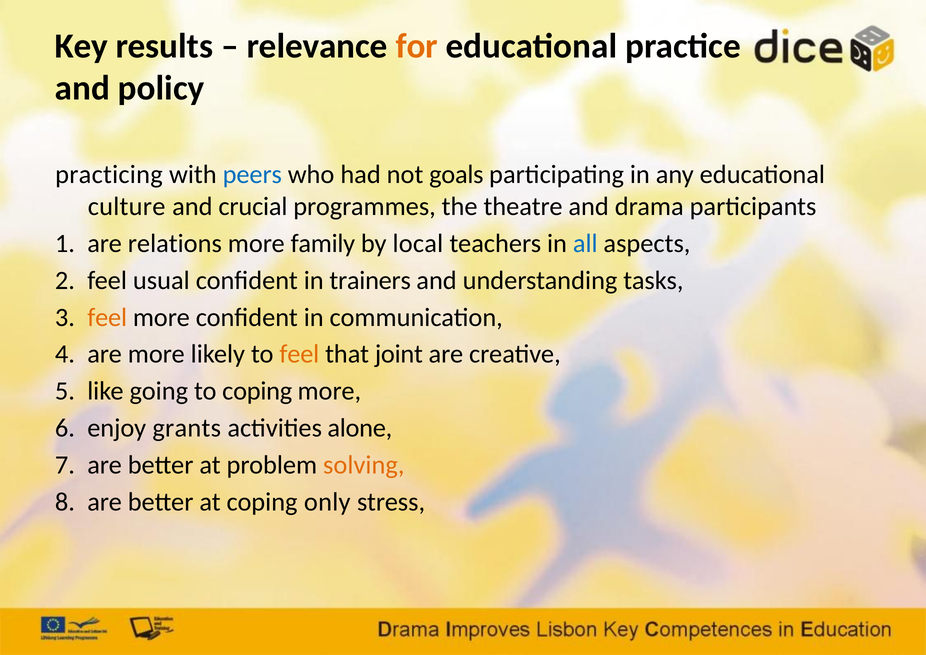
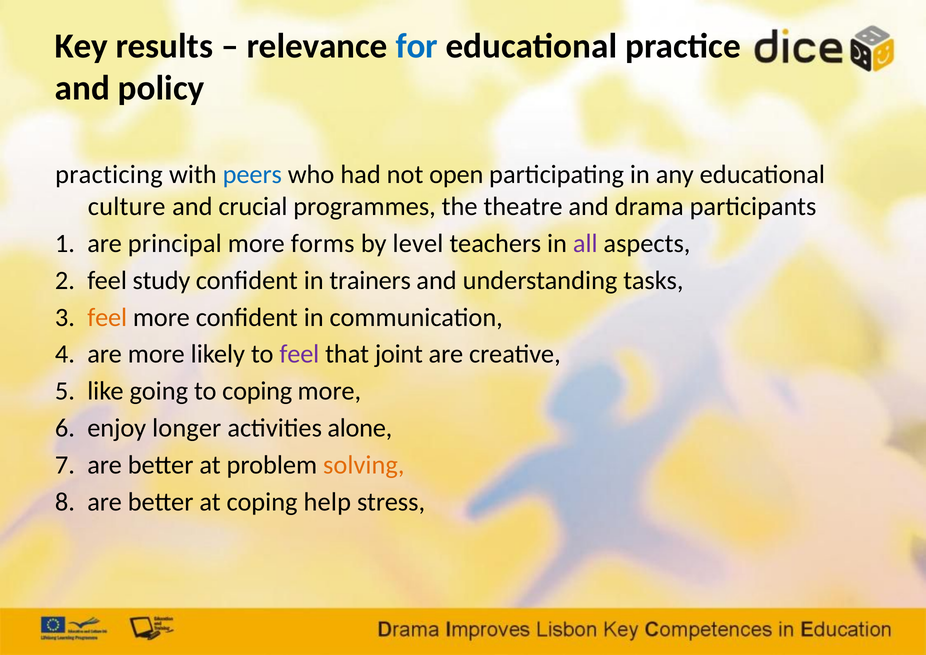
for colour: orange -> blue (417, 46)
goals: goals -> open (456, 175)
relations: relations -> principal (175, 243)
family: family -> forms (323, 243)
local: local -> level (418, 243)
all colour: blue -> purple (585, 243)
usual: usual -> study (161, 280)
feel colour: orange -> purple (299, 354)
grants: grants -> longer (187, 428)
only: only -> help (327, 502)
